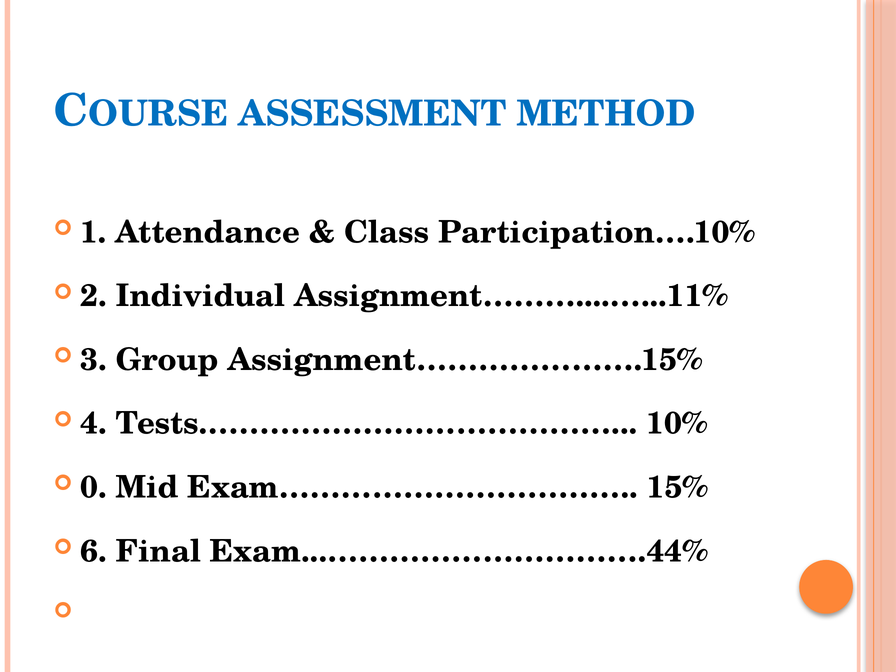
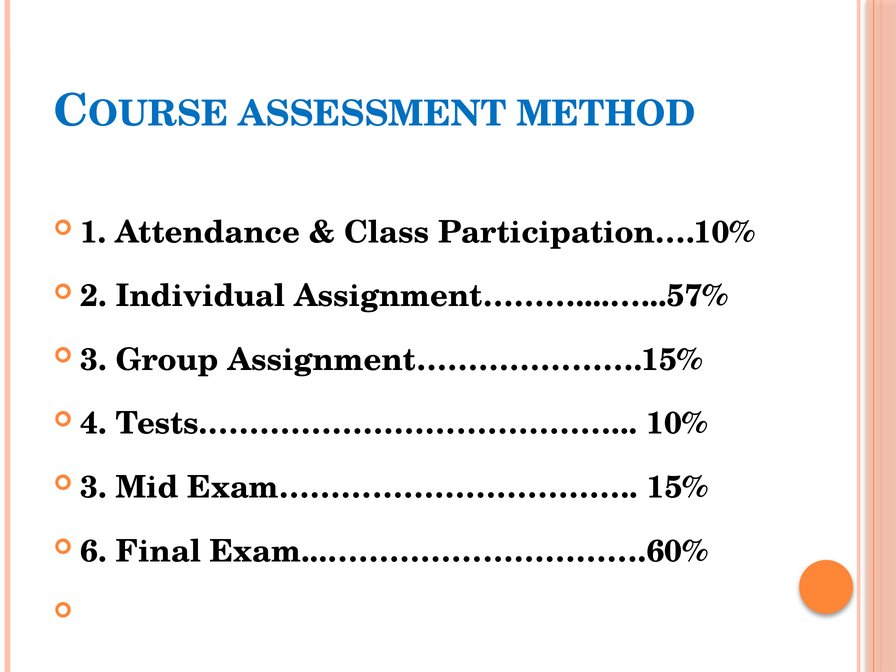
Assignment………....…...11%: Assignment………....…...11% -> Assignment………....…...57% (511, 296)
0: 0 -> 3 (94, 488)
Exam...………………………….44%: Exam...………………………….44% -> Exam...………………………….60% (459, 551)
